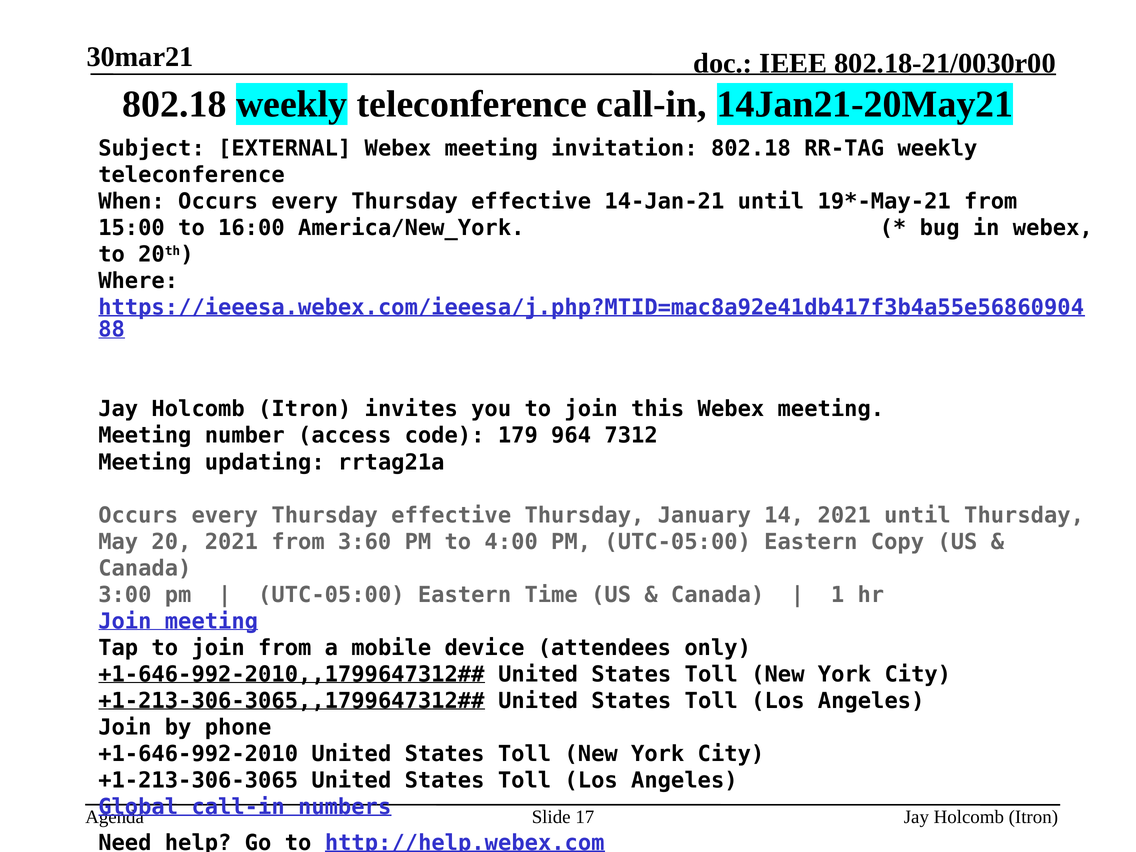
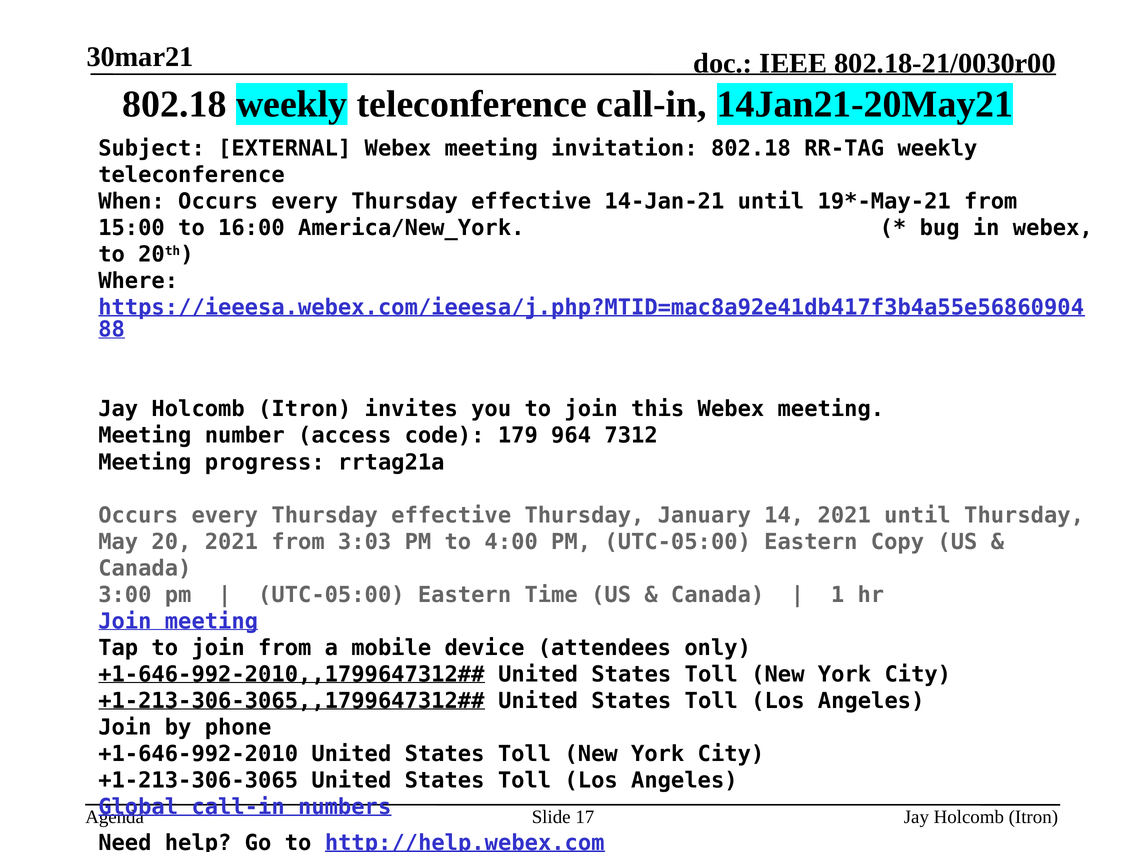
updating: updating -> progress (265, 462)
3:60: 3:60 -> 3:03 (365, 542)
